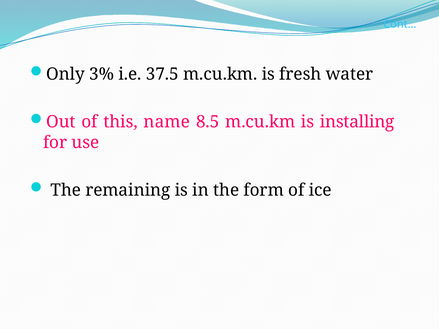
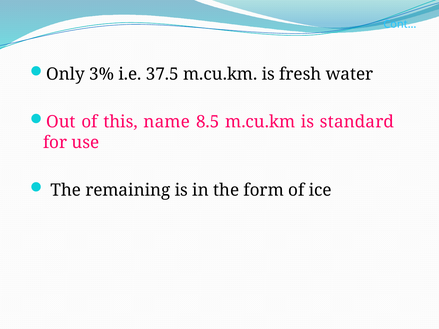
installing: installing -> standard (357, 122)
